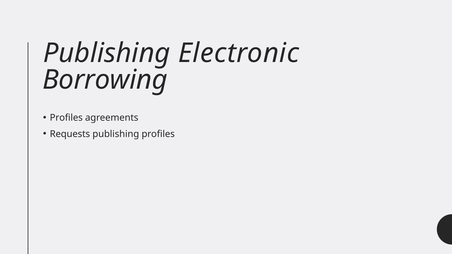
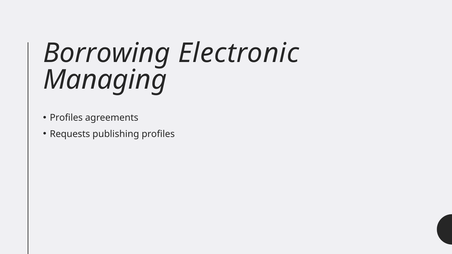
Publishing: Publishing -> Borrowing (107, 53)
Borrowing: Borrowing -> Managing (105, 80)
